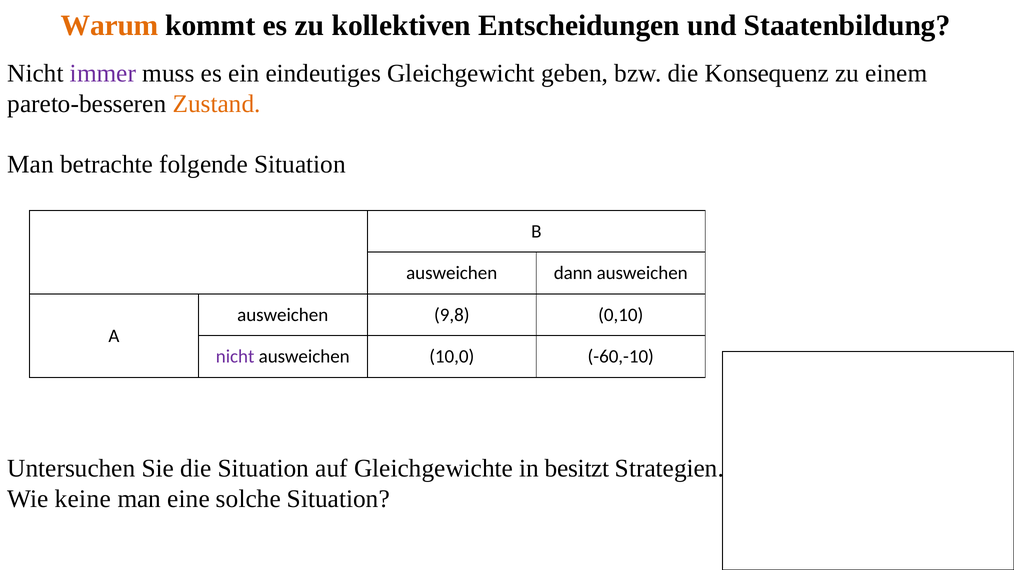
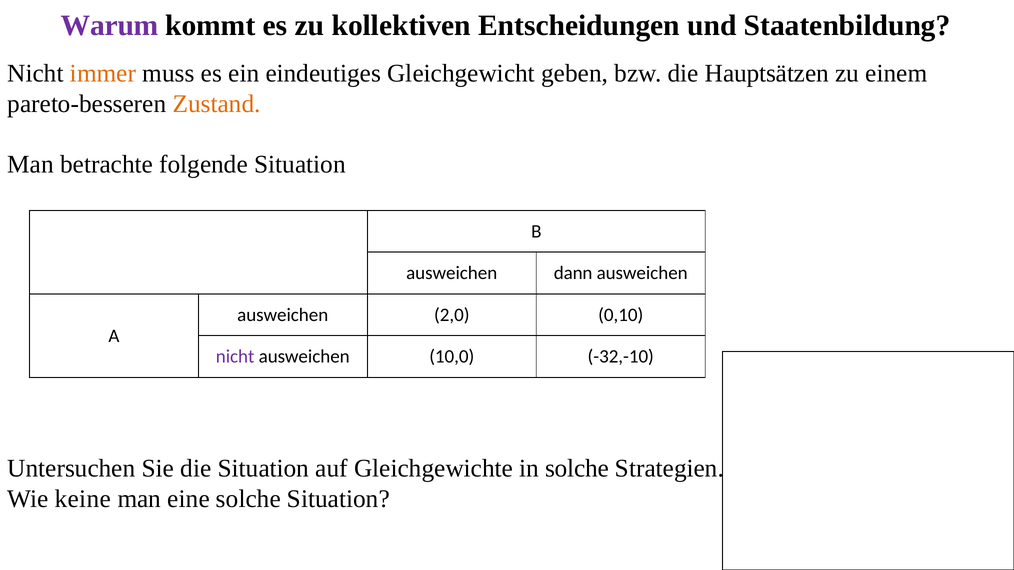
Warum colour: orange -> purple (110, 25)
immer colour: purple -> orange (103, 73)
Konsequenz: Konsequenz -> Hauptsätzen (767, 73)
9,8: 9,8 -> 2,0 (452, 315)
-60,-10: -60,-10 -> -32,-10 (621, 357)
in besitzt: besitzt -> solche (577, 469)
